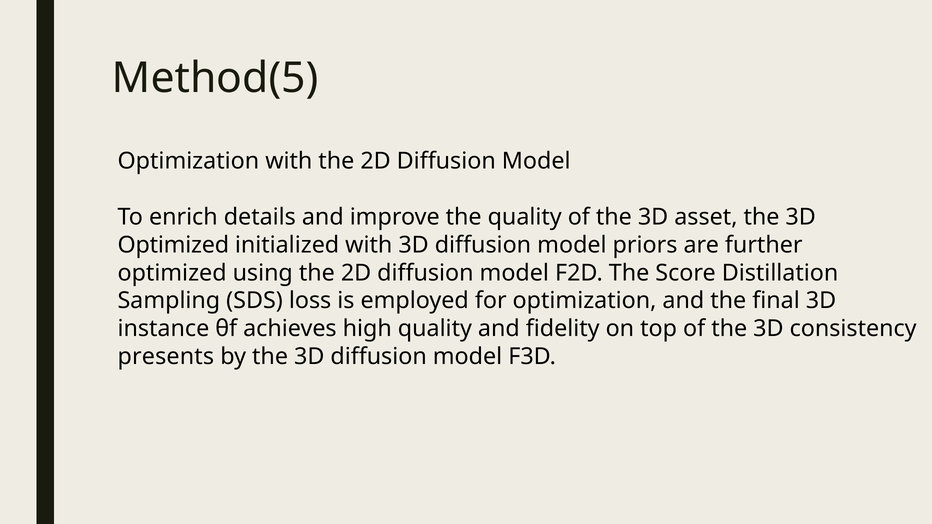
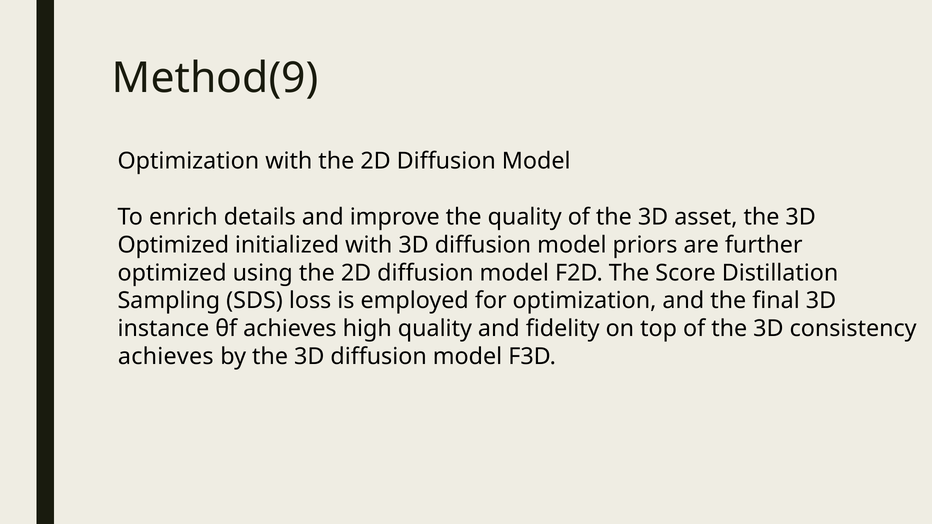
Method(5: Method(5 -> Method(9 (215, 78)
presents: presents -> achieves (166, 357)
